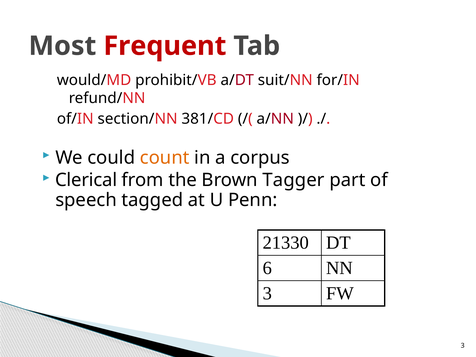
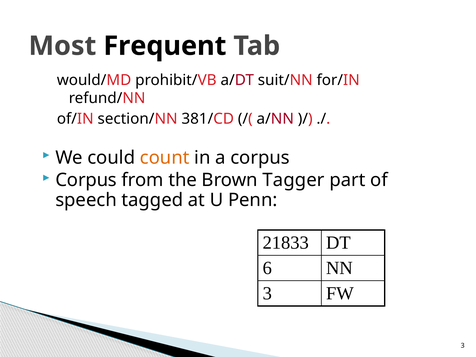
Frequent colour: red -> black (165, 46)
Clerical: Clerical -> Corpus (86, 180)
21330: 21330 -> 21833 (286, 243)
